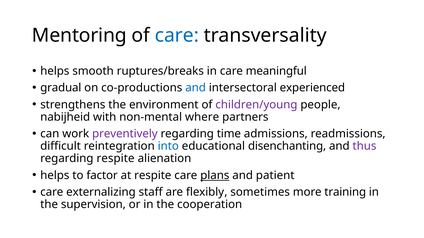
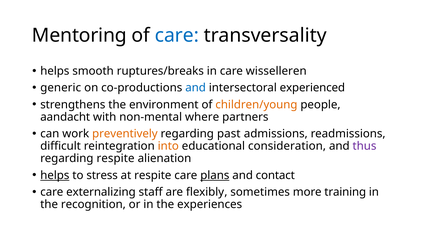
meaningful: meaningful -> wisselleren (276, 71)
gradual: gradual -> generic (61, 88)
children/young colour: purple -> orange (256, 105)
nabijheid: nabijheid -> aandacht (65, 117)
preventively colour: purple -> orange (125, 134)
time: time -> past (229, 134)
into colour: blue -> orange (168, 146)
disenchanting: disenchanting -> consideration (287, 146)
helps underline: none -> present (55, 176)
factor: factor -> stress (102, 176)
patient: patient -> contact (275, 176)
supervision: supervision -> recognition (93, 205)
cooperation: cooperation -> experiences (210, 205)
